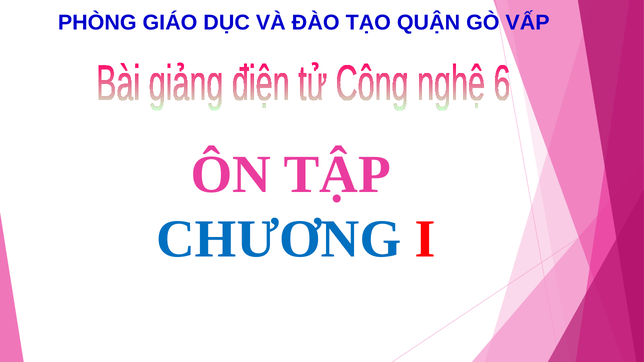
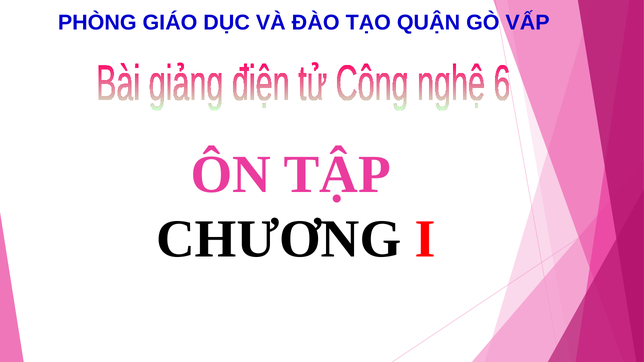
CHƯƠNG colour: blue -> black (279, 239)
